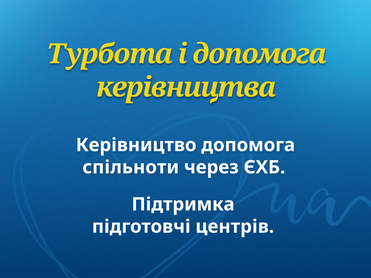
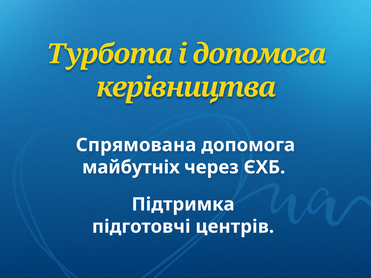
Керівництво: Керівництво -> Спрямована (136, 145)
спільноти: спільноти -> майбутніх (131, 167)
